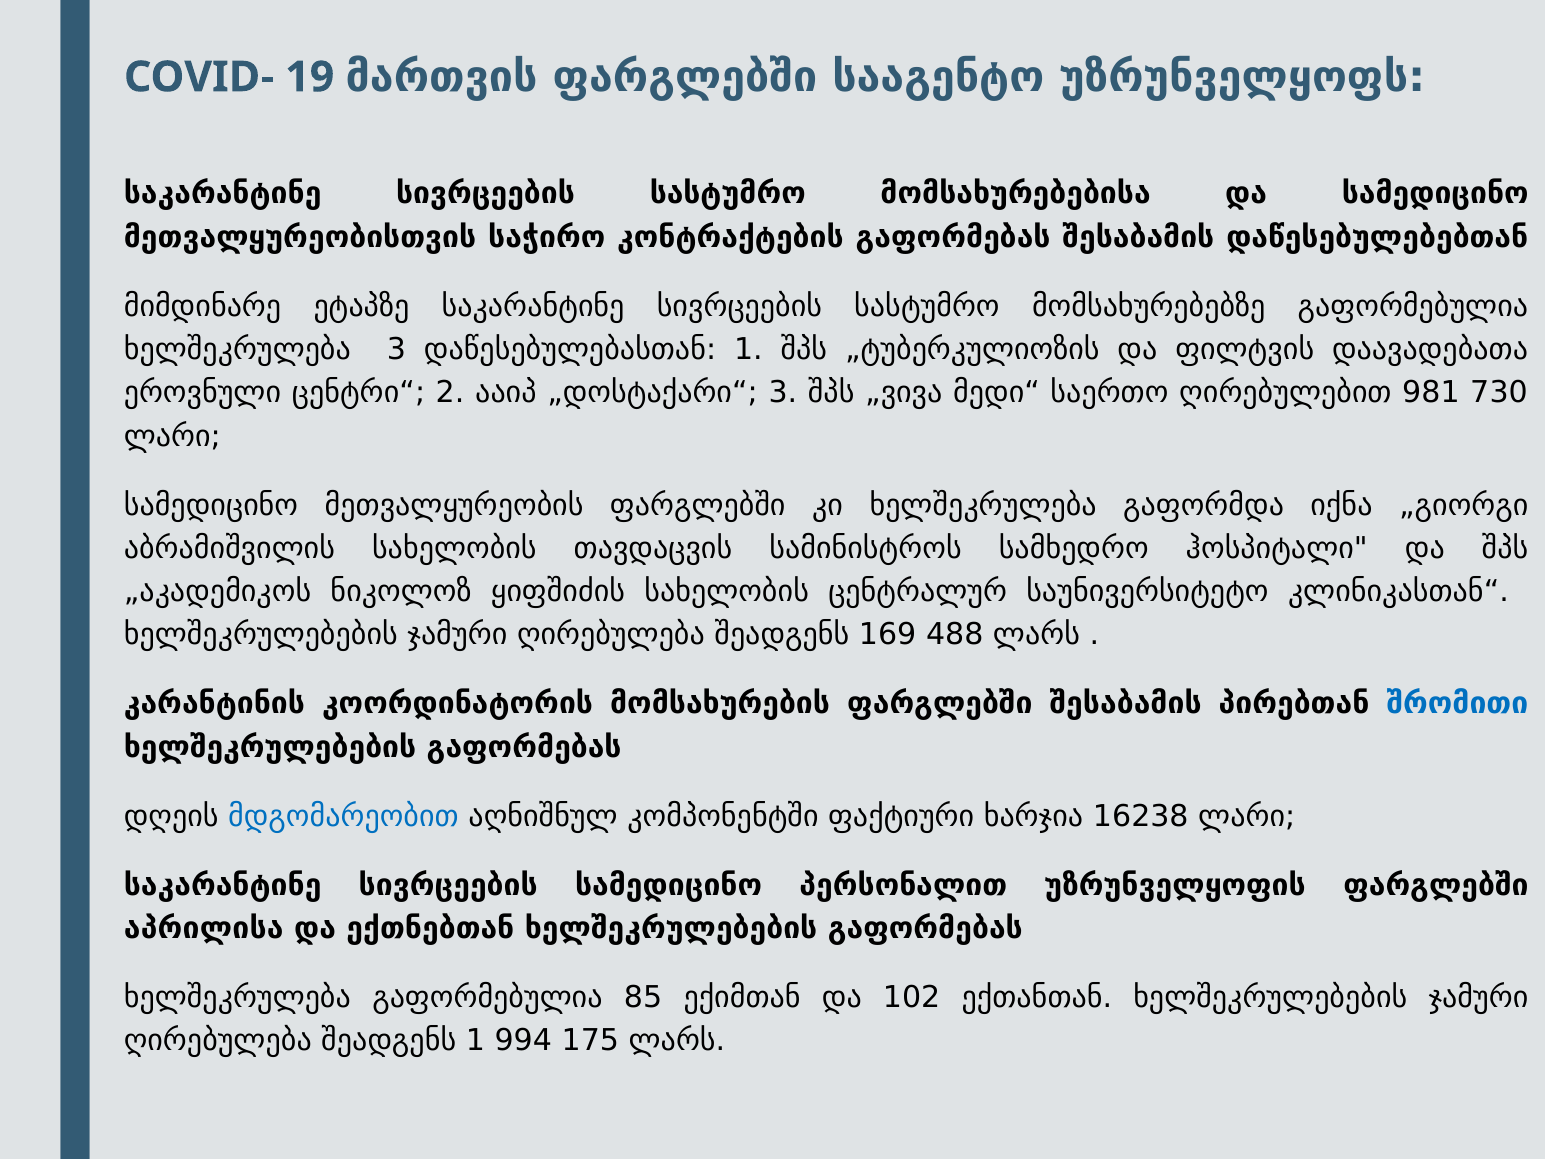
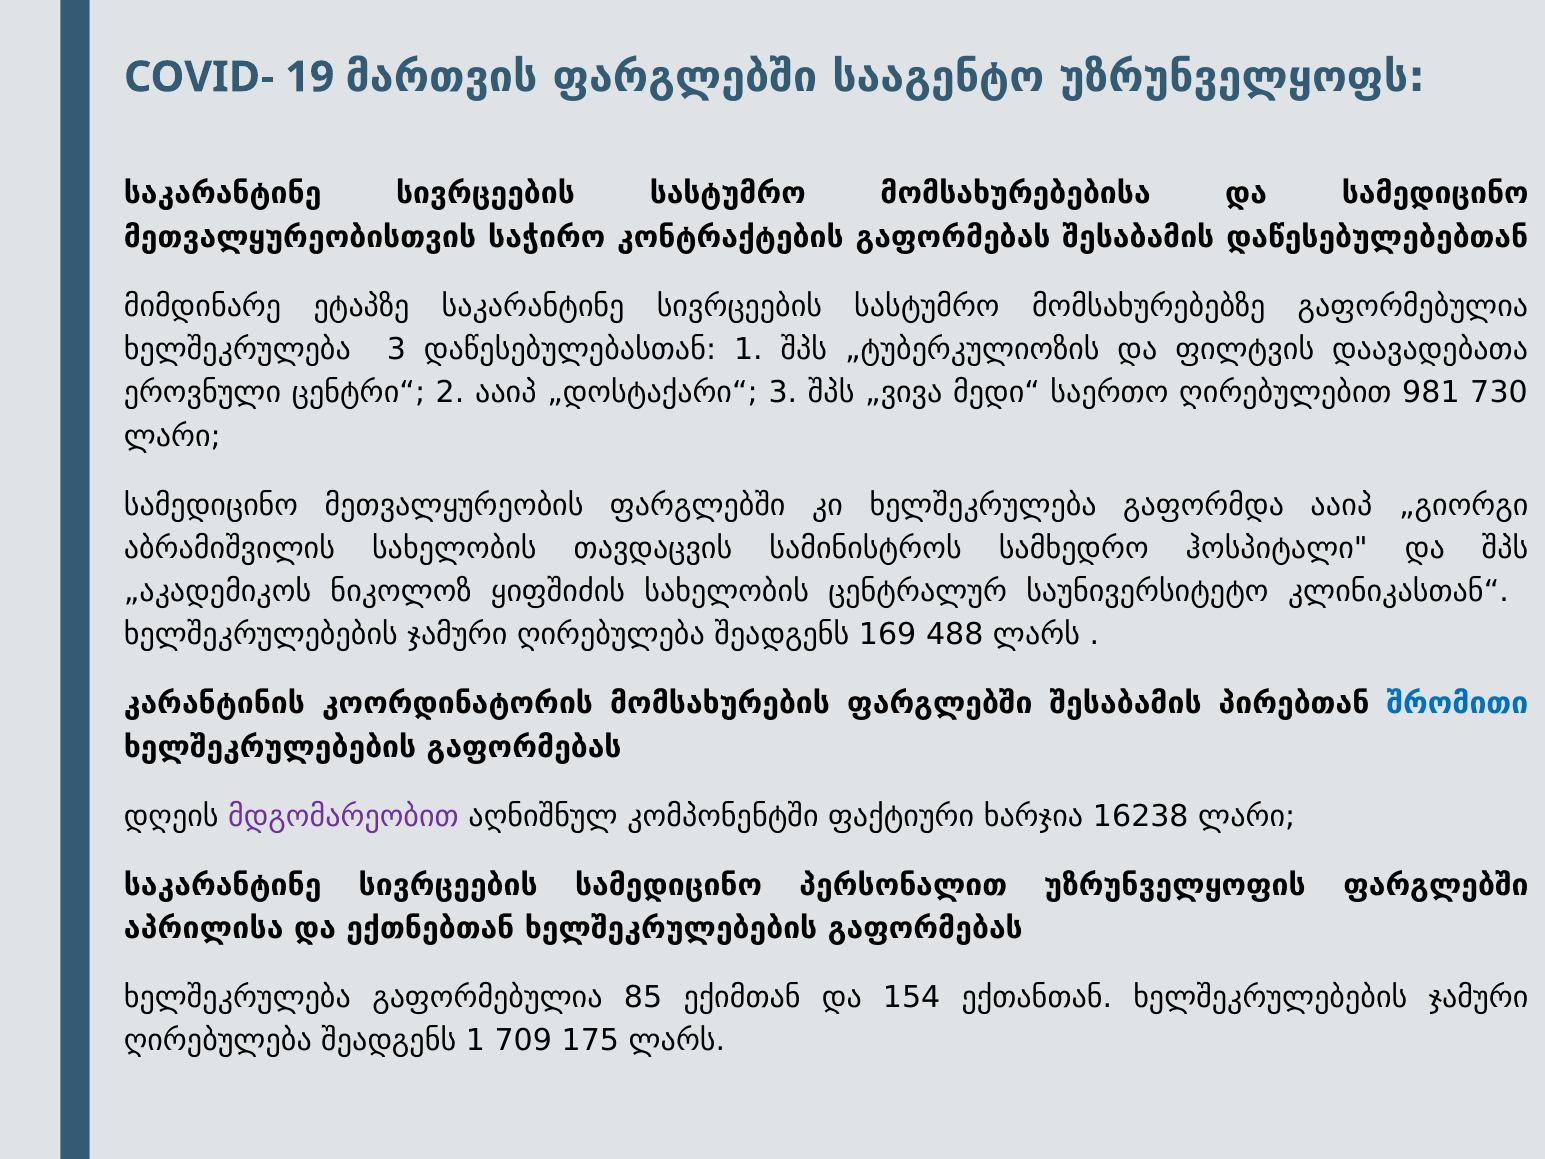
გაფორმდა იქნა: იქნა -> ააიპ (1341, 505)
მდგომარეობით colour: blue -> purple (343, 816)
102: 102 -> 154 (912, 997)
994: 994 -> 709 (523, 1041)
